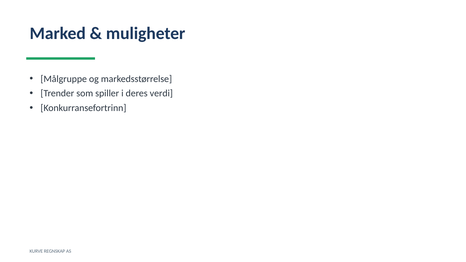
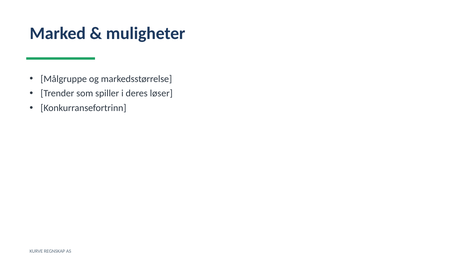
verdi: verdi -> løser (161, 93)
